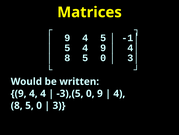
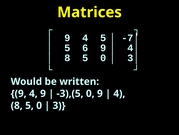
-1│: -1│ -> -7│ (130, 38)
5 4: 4 -> 6 (85, 48)
4 4: 4 -> 9 (43, 93)
